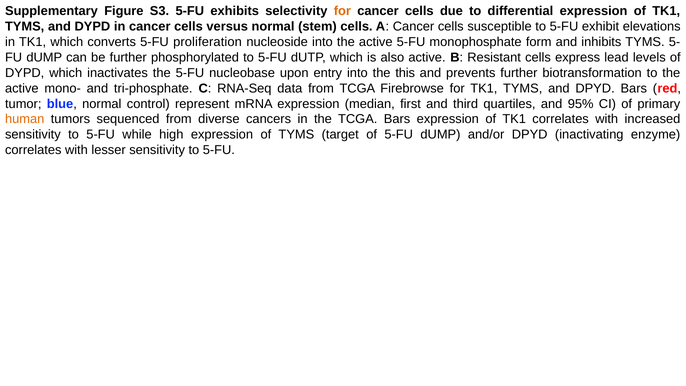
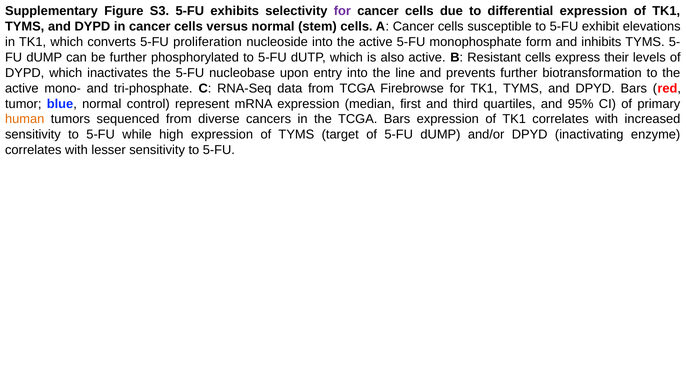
for colour: orange -> purple (342, 11)
lead: lead -> their (617, 57)
this: this -> line (405, 73)
